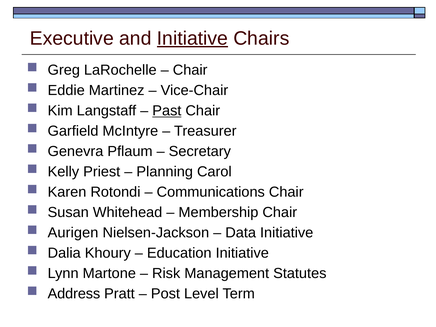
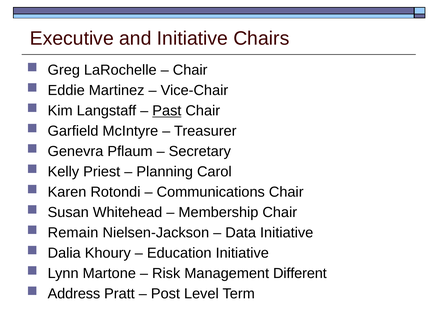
Initiative underline: present -> none (192, 38)
Aurigen: Aurigen -> Remain (73, 233)
Statutes: Statutes -> Different (300, 273)
